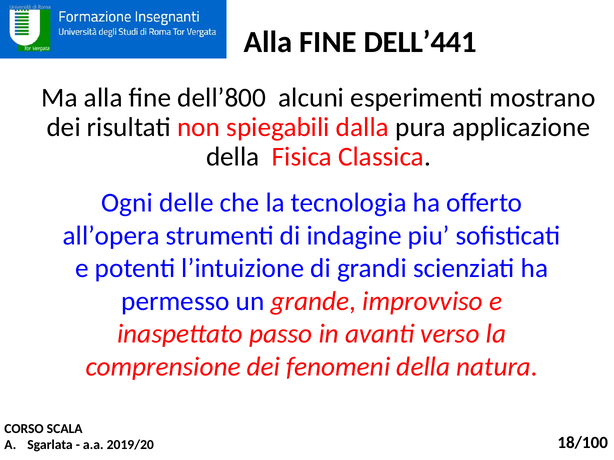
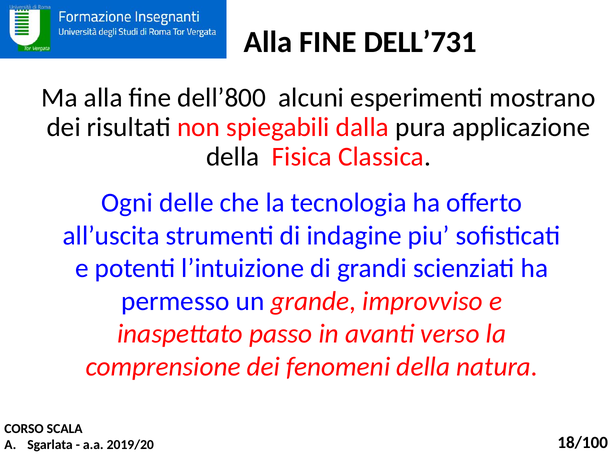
DELL’441: DELL’441 -> DELL’731 (420, 42)
all’opera: all’opera -> all’uscita (111, 236)
